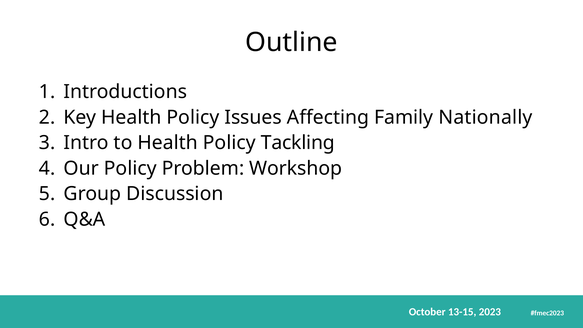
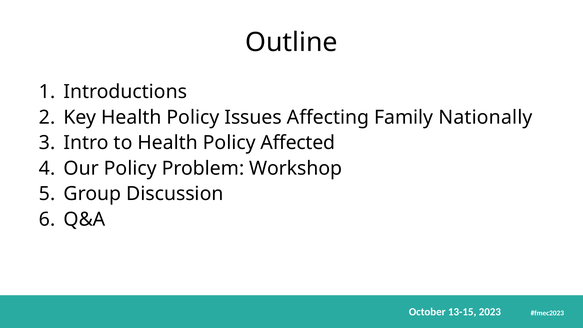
Tackling: Tackling -> Affected (298, 143)
